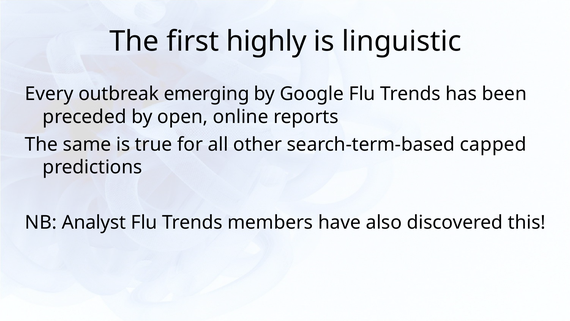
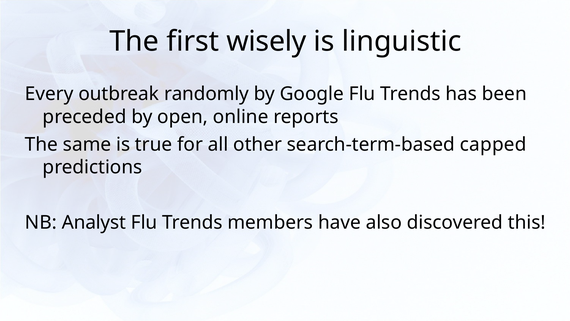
highly: highly -> wisely (266, 42)
emerging: emerging -> randomly (207, 94)
